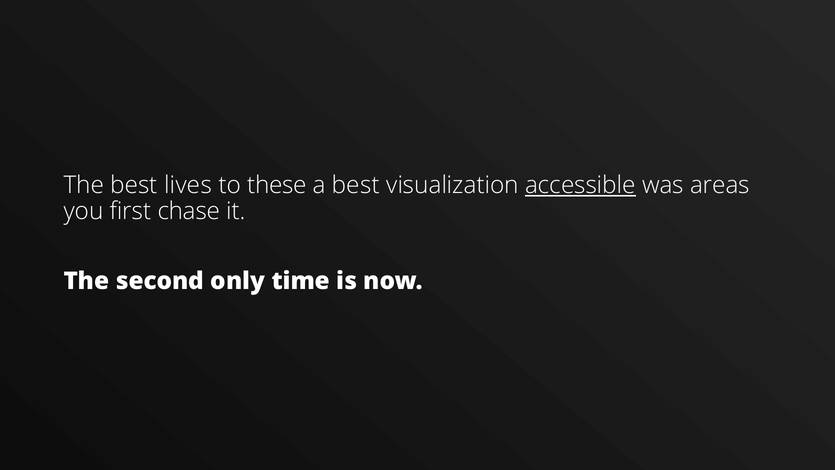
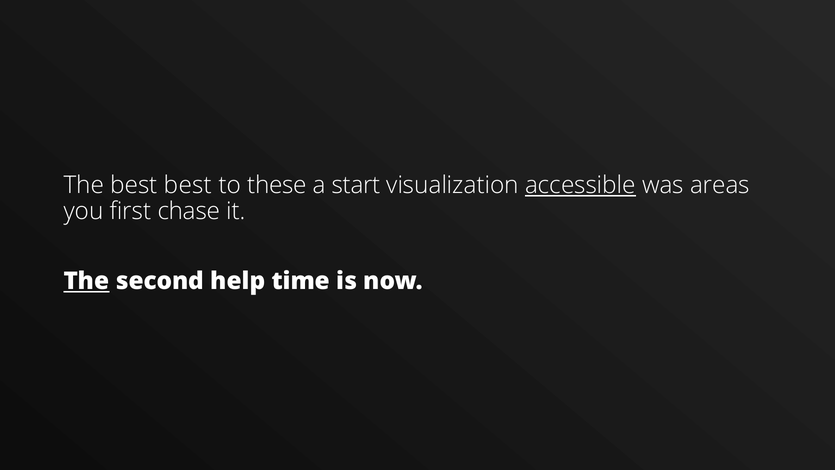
best lives: lives -> best (188, 185)
a best: best -> start (356, 185)
The underline: none -> present (86, 281)
only: only -> help (238, 281)
